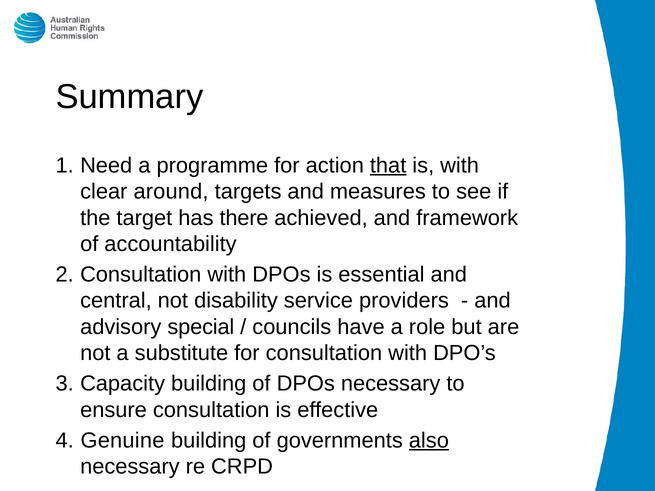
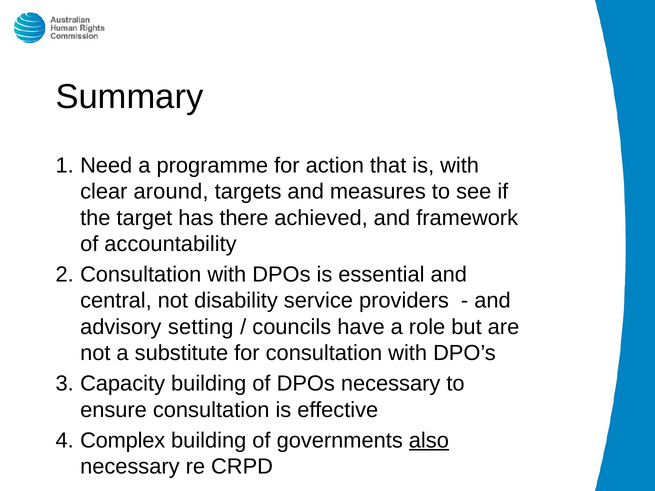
that underline: present -> none (388, 166)
special: special -> setting (201, 327)
Genuine: Genuine -> Complex (123, 441)
